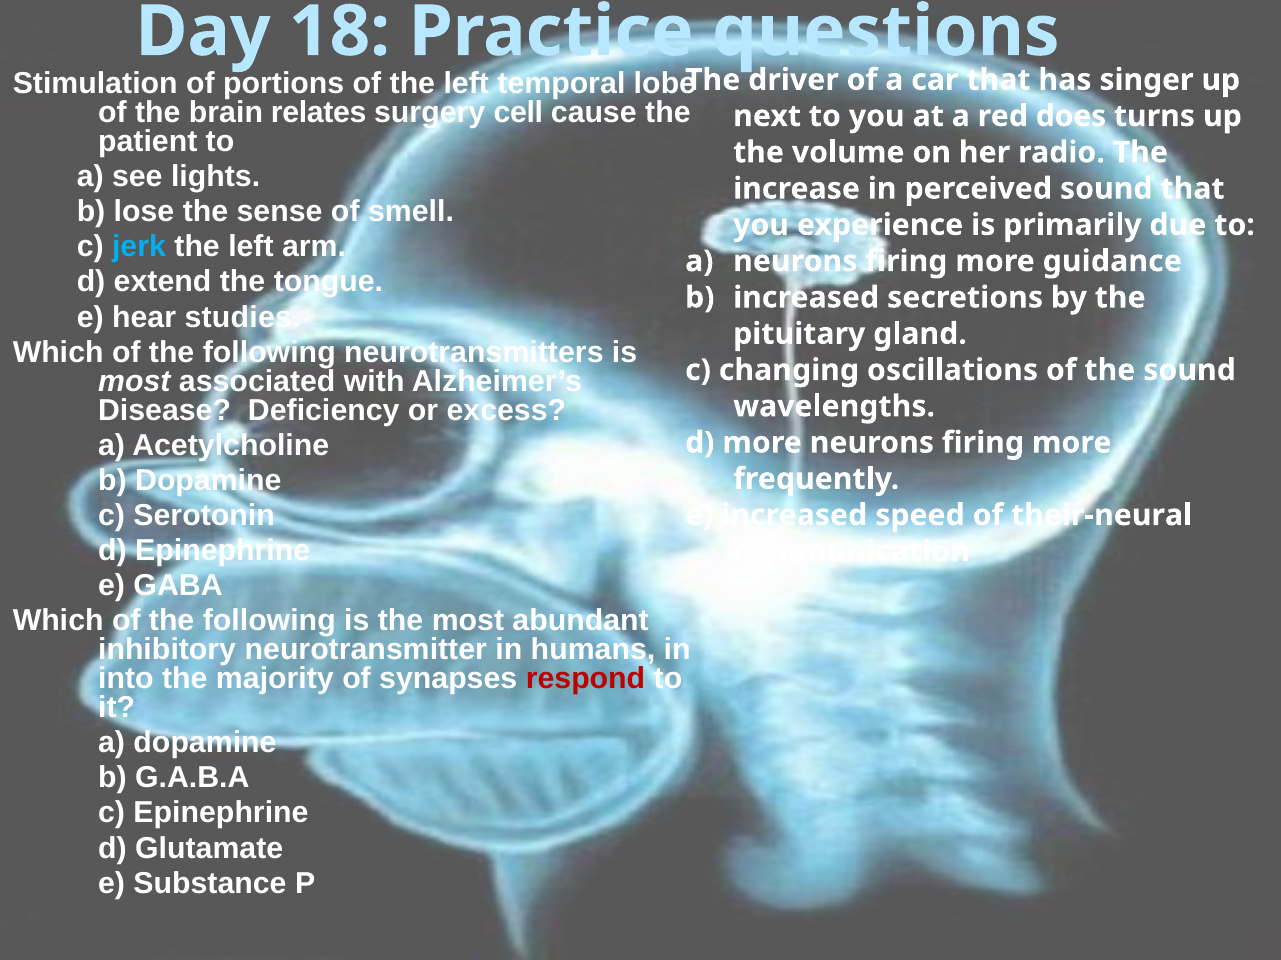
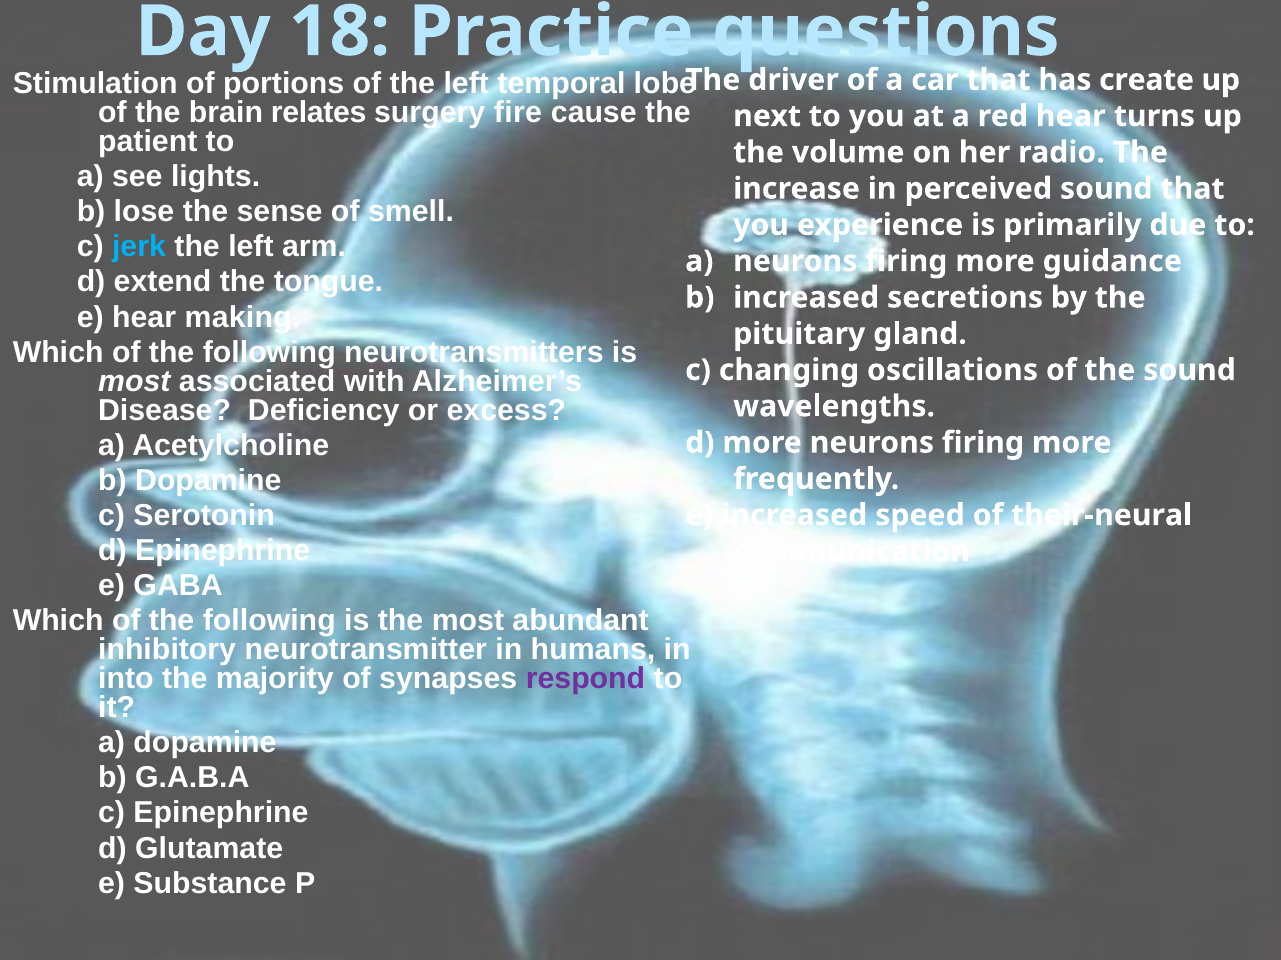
singer: singer -> create (1147, 80)
cell: cell -> fire (518, 113)
red does: does -> hear (1071, 116)
studies: studies -> making (243, 317)
respond colour: red -> purple (585, 679)
